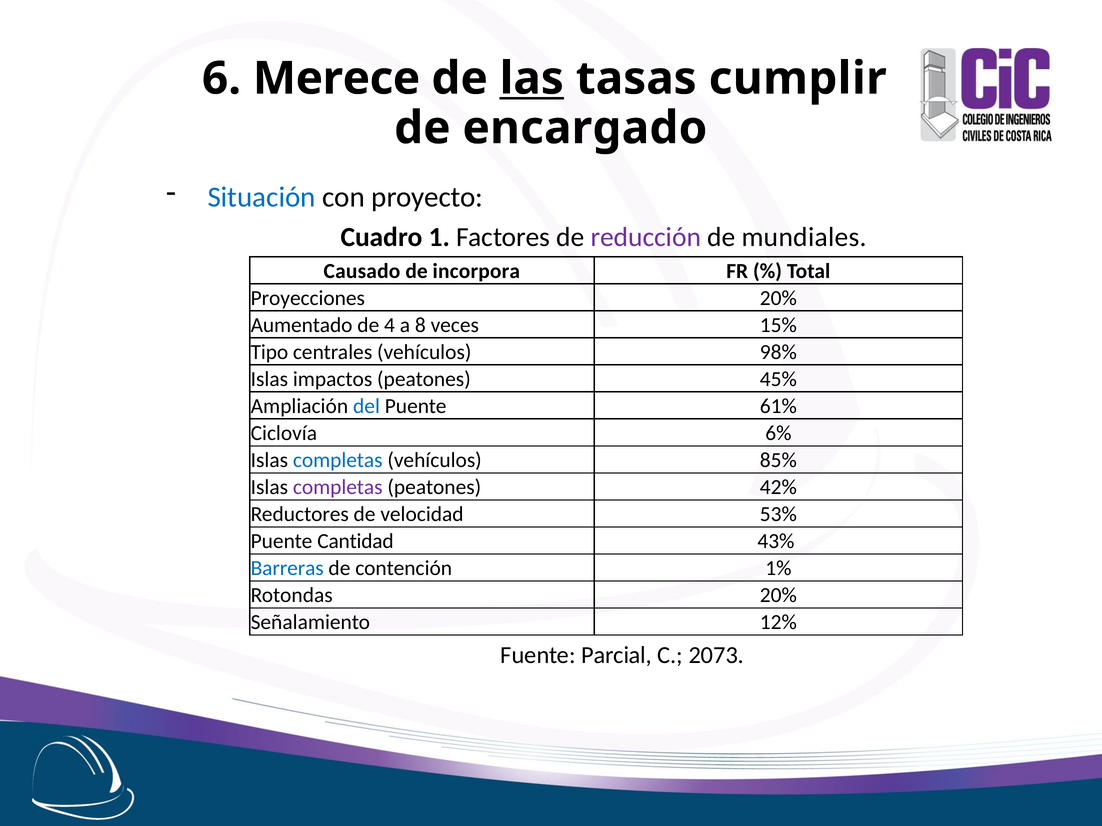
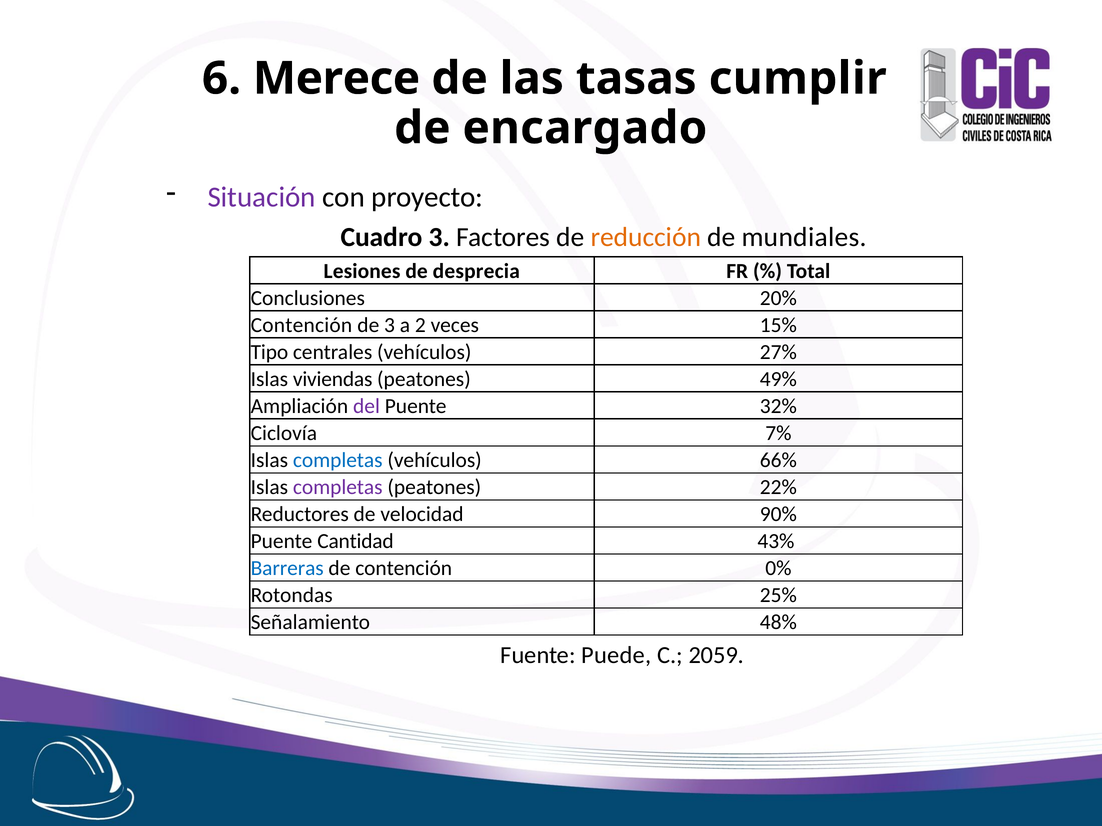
las underline: present -> none (532, 79)
Situación colour: blue -> purple (262, 198)
Cuadro 1: 1 -> 3 (439, 237)
reducción colour: purple -> orange (646, 237)
Causado: Causado -> Lesiones (362, 271)
incorpora: incorpora -> desprecia (476, 271)
Proyecciones: Proyecciones -> Conclusiones (308, 298)
Aumentado: Aumentado -> Contención (301, 325)
de 4: 4 -> 3 (389, 325)
8: 8 -> 2 (420, 325)
98%: 98% -> 27% (778, 352)
impactos: impactos -> viviendas (333, 379)
45%: 45% -> 49% (778, 379)
del colour: blue -> purple (366, 406)
61%: 61% -> 32% (778, 406)
6%: 6% -> 7% (778, 433)
85%: 85% -> 66% (778, 460)
42%: 42% -> 22% (778, 487)
53%: 53% -> 90% (778, 515)
1%: 1% -> 0% (778, 569)
Rotondas 20%: 20% -> 25% (778, 596)
12%: 12% -> 48% (778, 623)
Parcial: Parcial -> Puede (616, 655)
2073: 2073 -> 2059 (716, 655)
